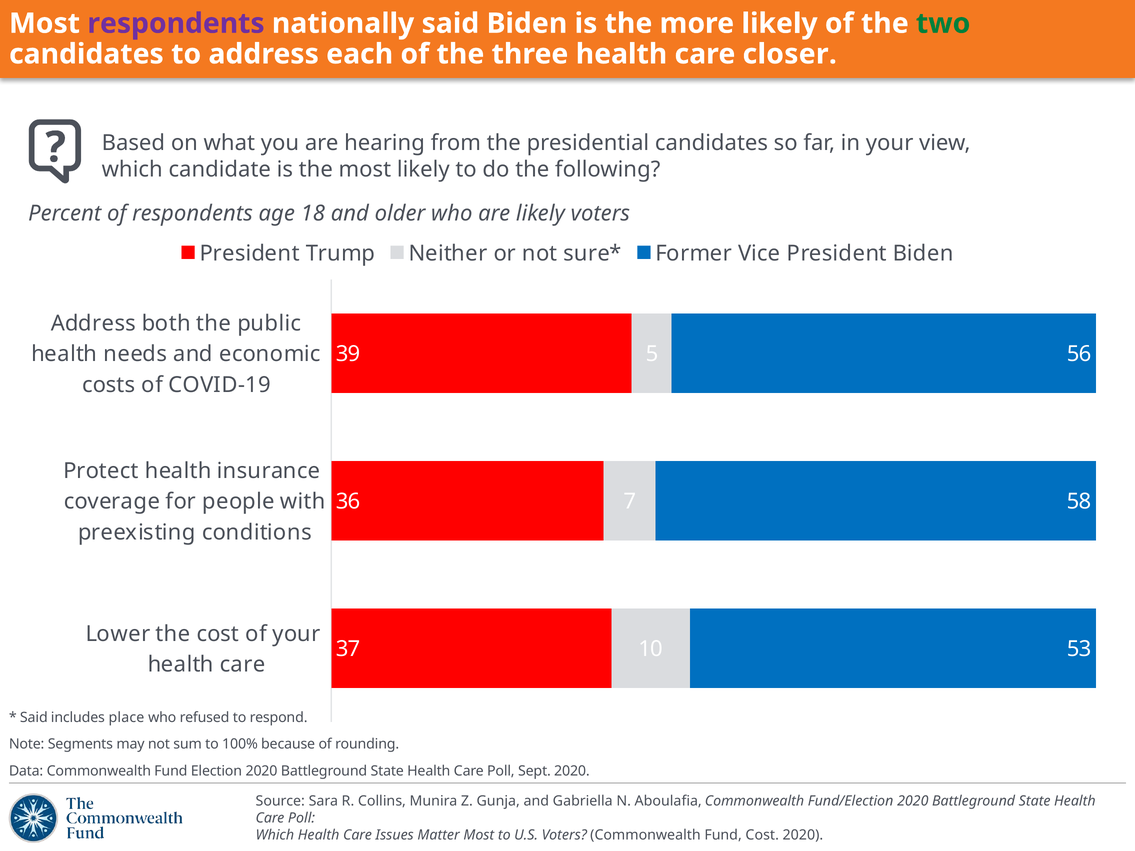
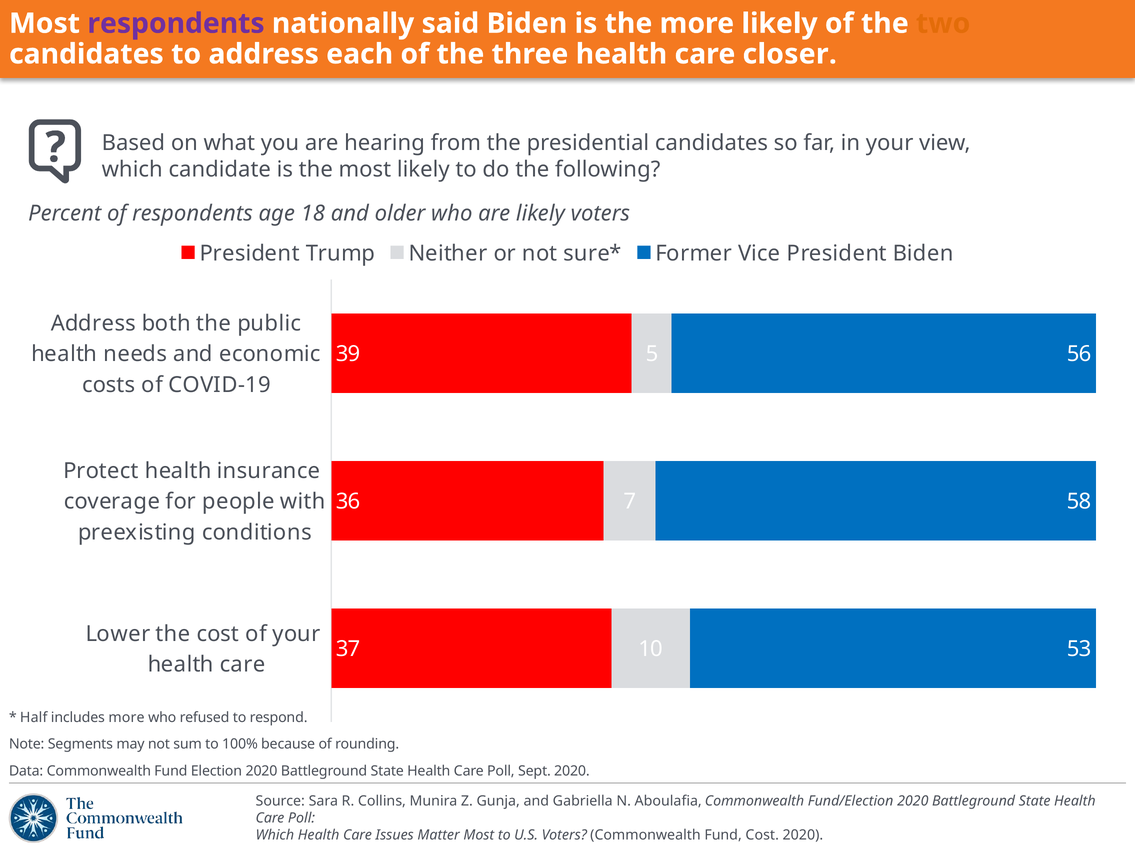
two colour: green -> orange (943, 23)
Said: Said -> Half (34, 718)
includes place: place -> more (126, 718)
